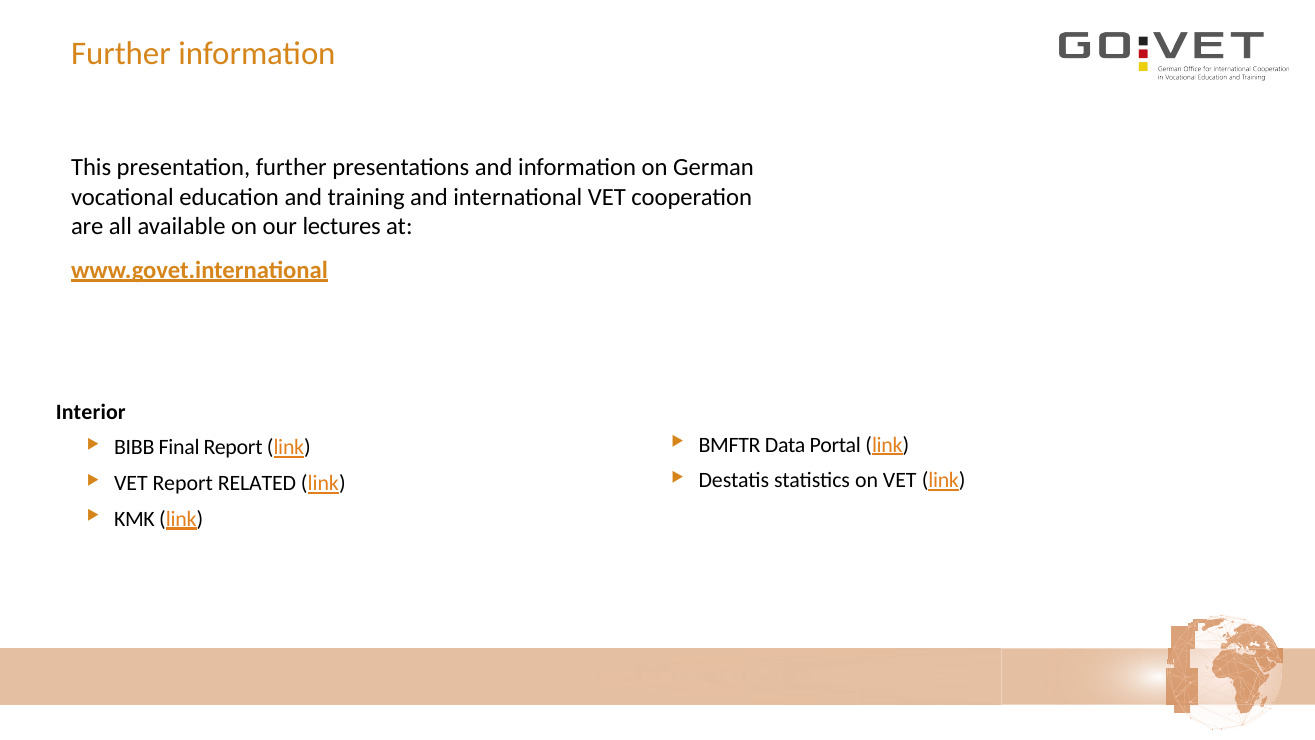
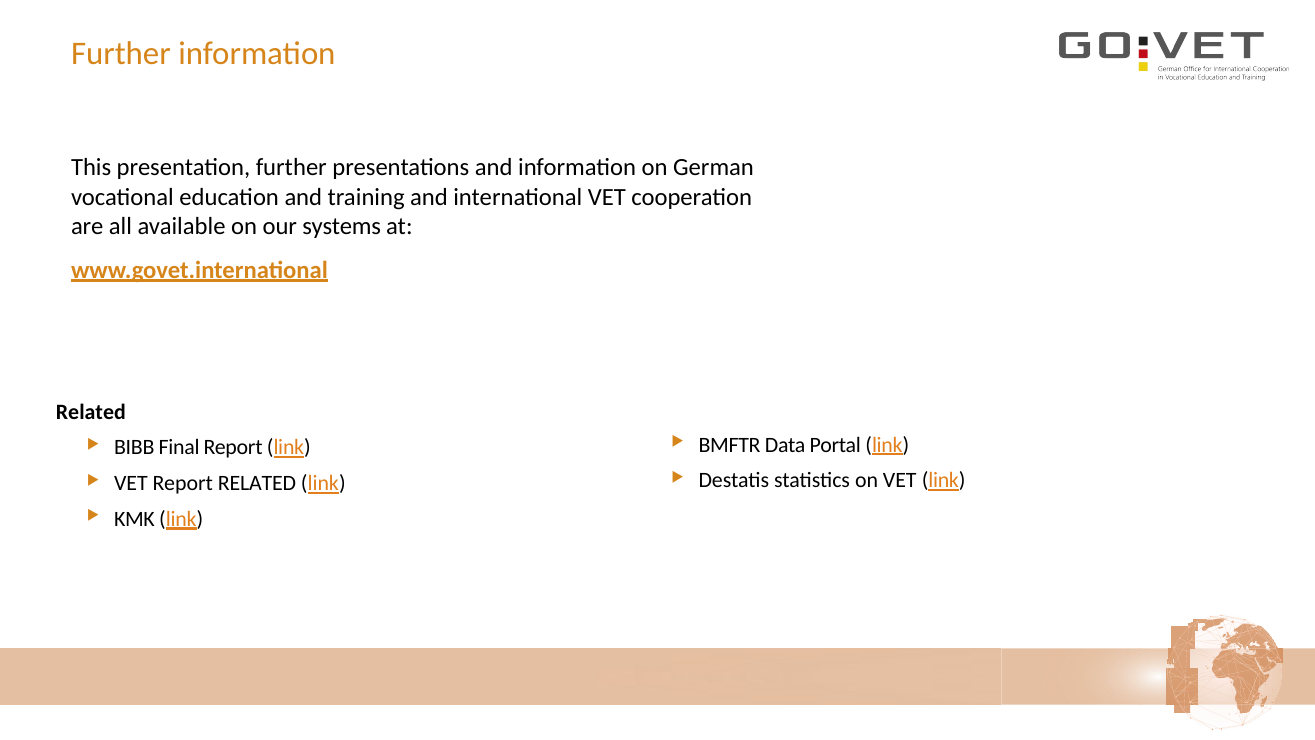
lectures: lectures -> systems (342, 227)
Interior: Interior -> Related (91, 412)
